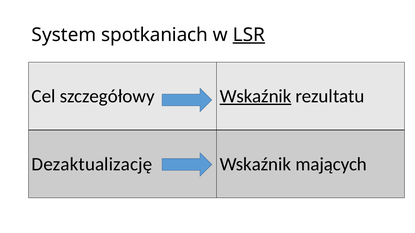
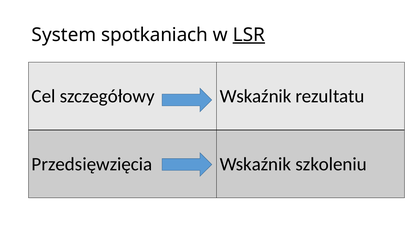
Wskaźnik underline: present -> none (256, 96)
Dezaktualizację: Dezaktualizację -> Przedsięwzięcia (92, 164)
mających: mających -> szkoleniu (331, 164)
